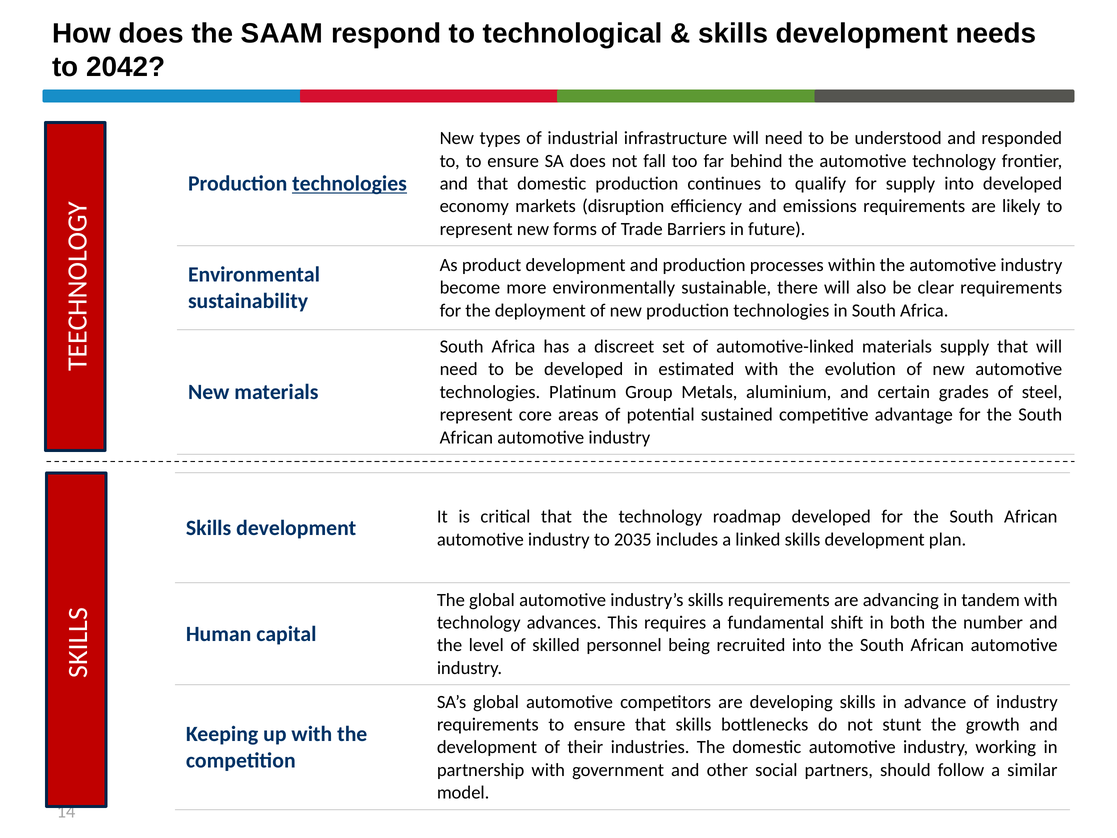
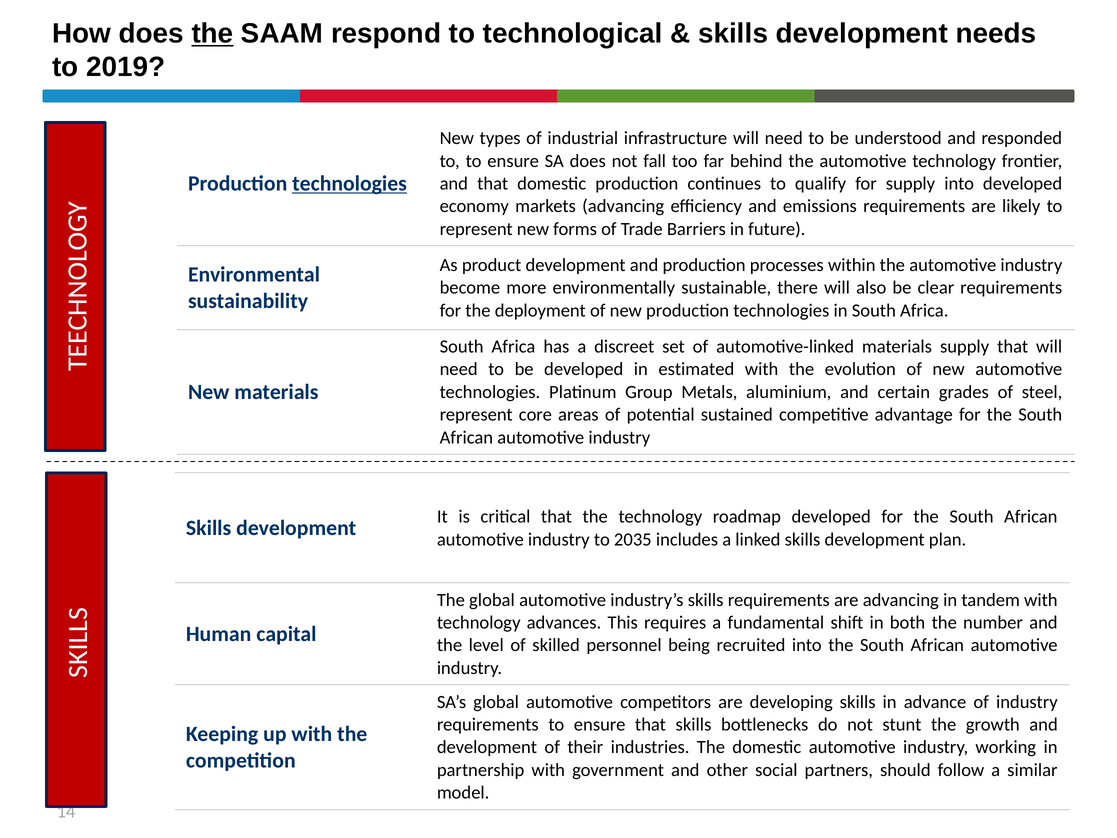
the underline: none -> present (212, 34)
2042: 2042 -> 2019 (126, 67)
markets disruption: disruption -> advancing (623, 206)
